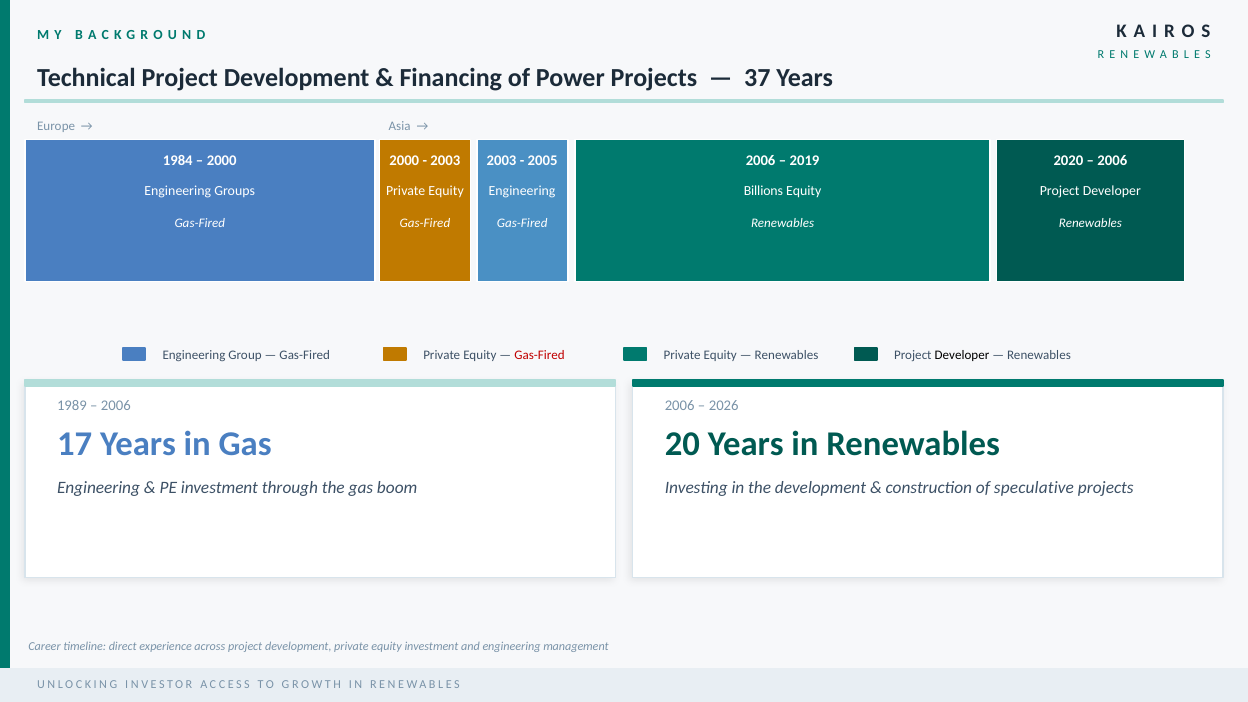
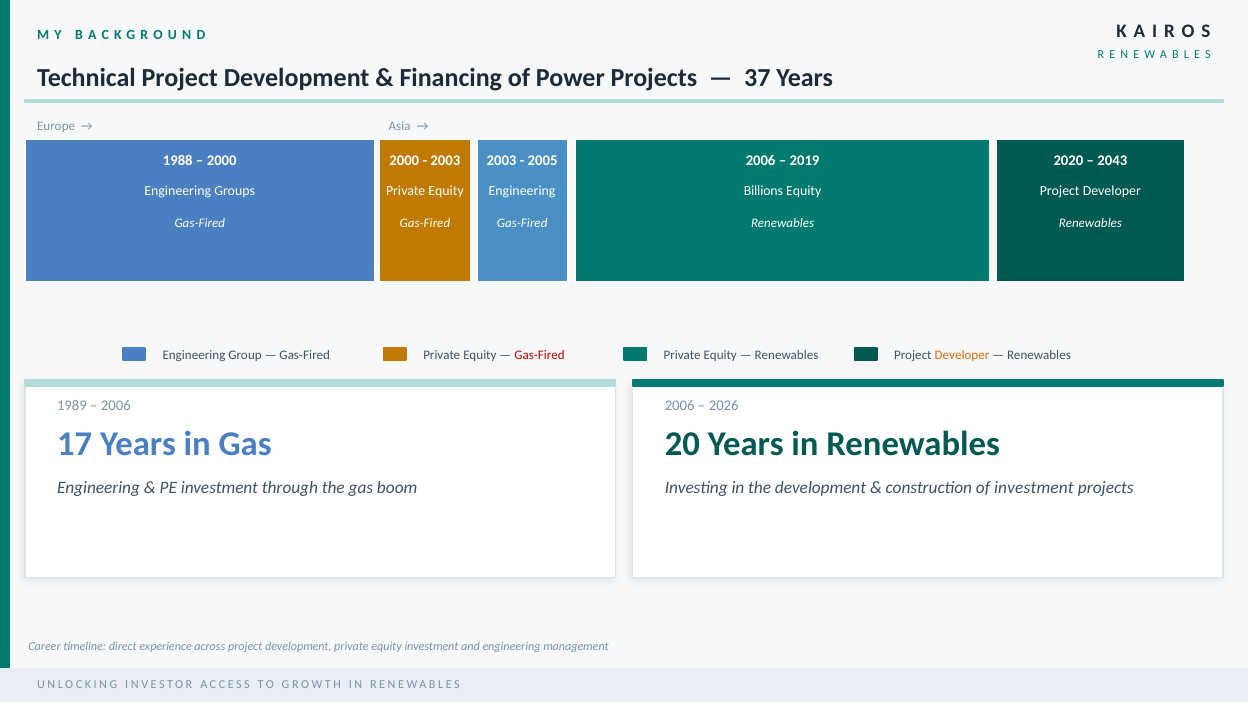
1984: 1984 -> 1988 (178, 161)
2006: 2006 -> 2043 (1112, 161)
Developer colour: black -> orange (962, 355)
of speculative: speculative -> investment (1034, 487)
